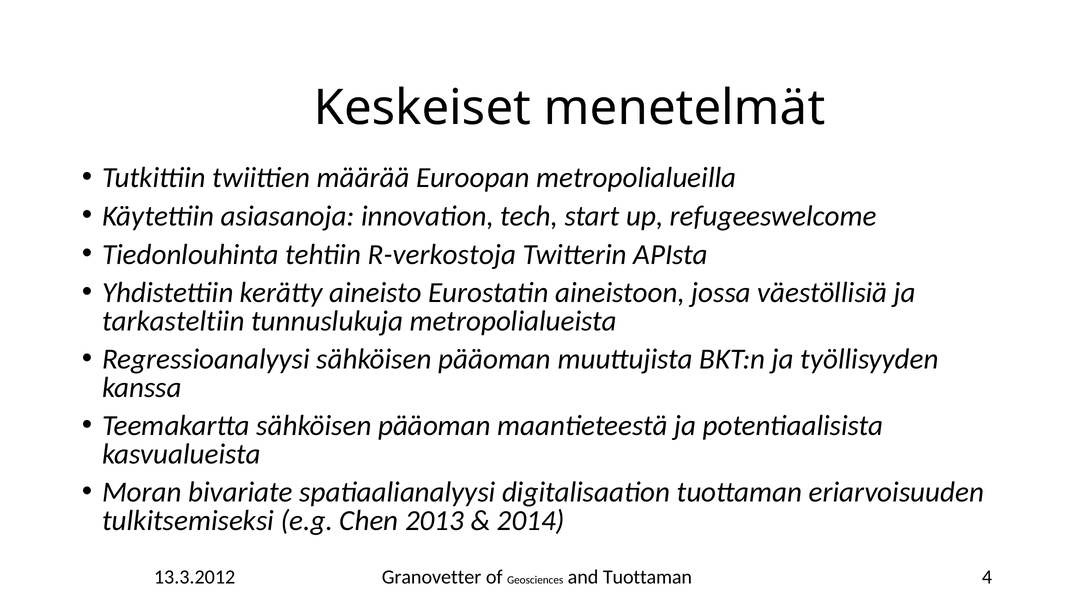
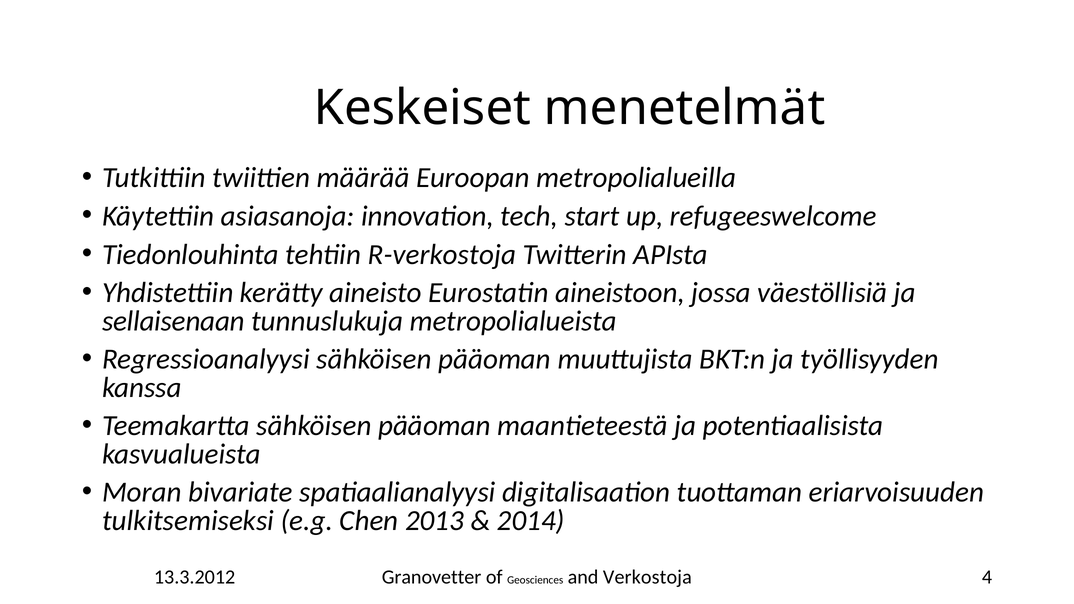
tarkasteltiin: tarkasteltiin -> sellaisenaan (173, 321)
and Tuottaman: Tuottaman -> Verkostoja (647, 577)
